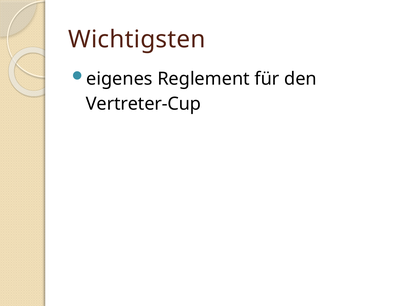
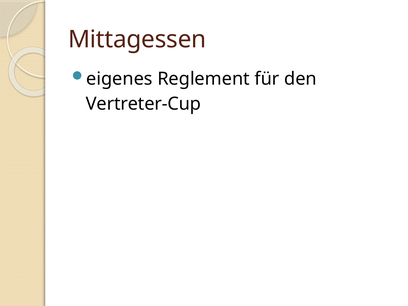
Wichtigsten: Wichtigsten -> Mittagessen (137, 39)
